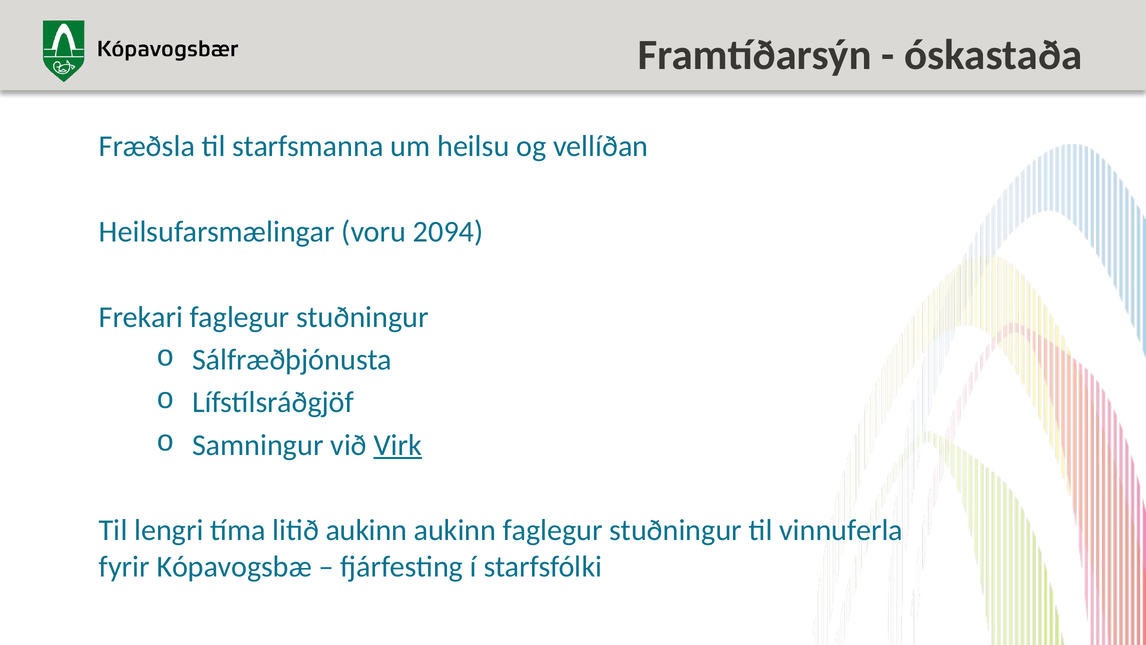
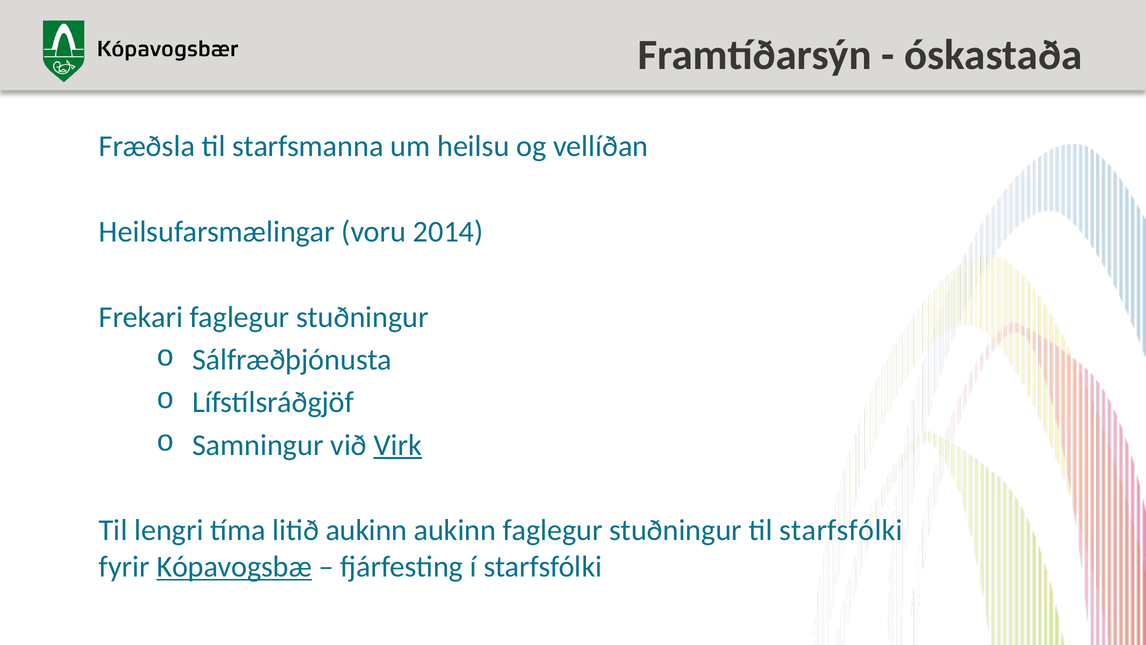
2094: 2094 -> 2014 (448, 232)
til vinnuferla: vinnuferla -> starfsfólki (841, 530)
Kópavogsbæ underline: none -> present (234, 566)
